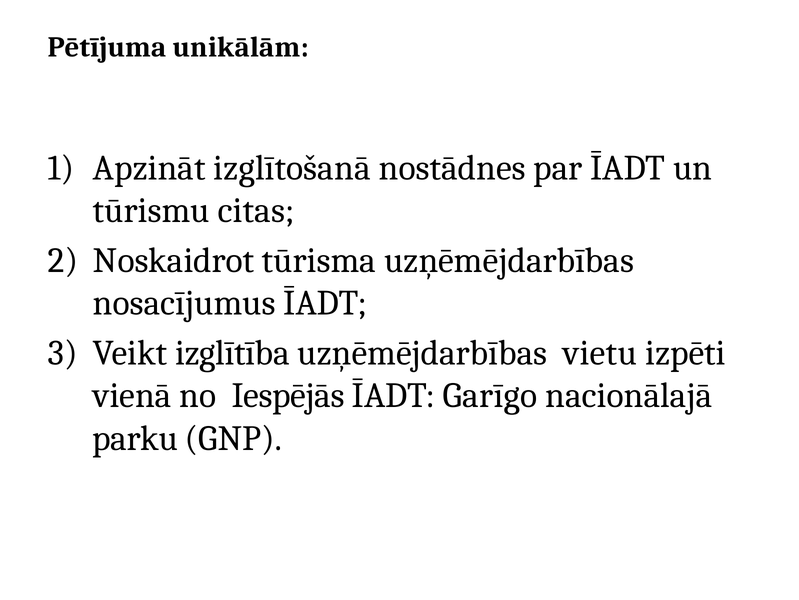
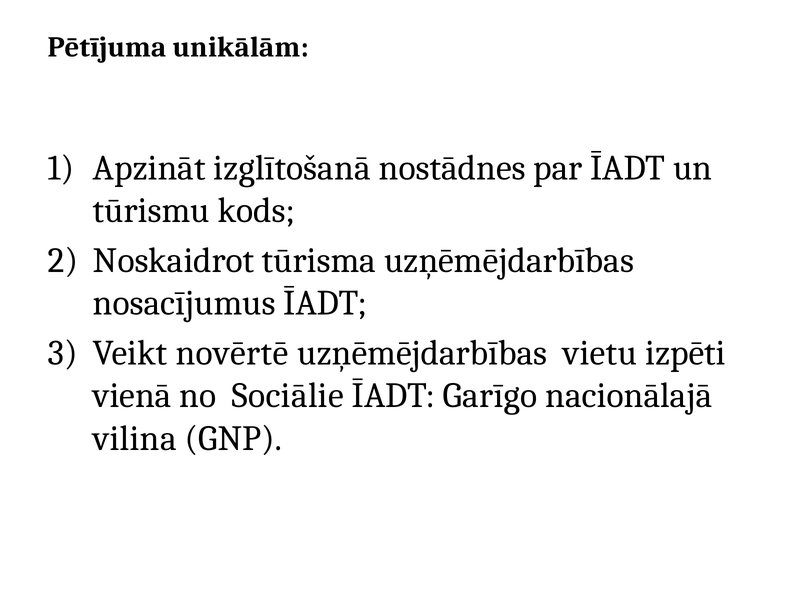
citas: citas -> kods (256, 210)
izglītība: izglītība -> novērtē (232, 352)
Iespējās: Iespējās -> Sociālie (288, 395)
parku: parku -> vilina (135, 438)
